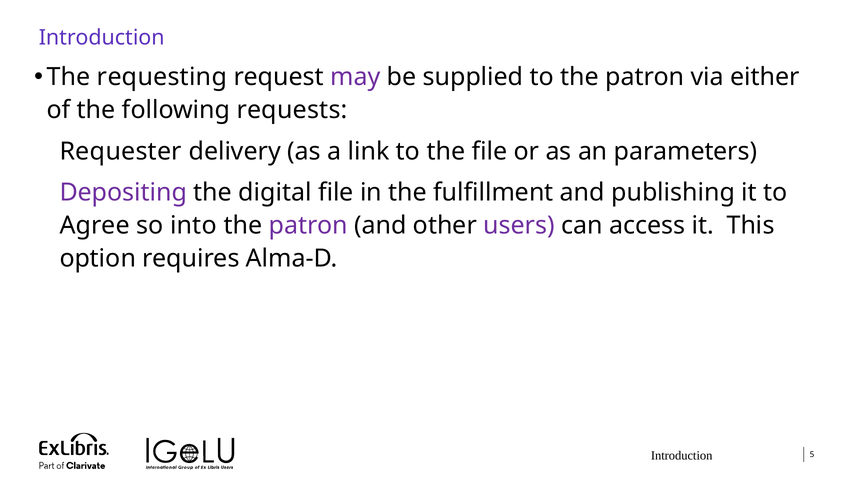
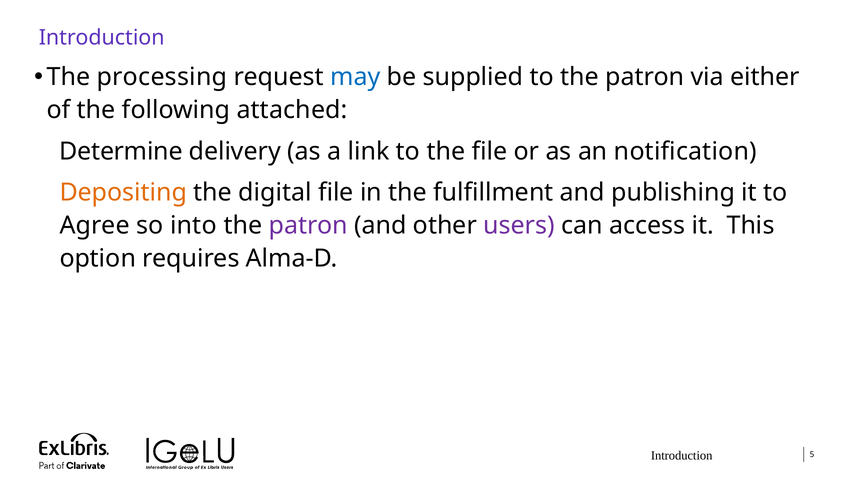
requesting: requesting -> processing (162, 77)
may colour: purple -> blue (355, 77)
requests: requests -> attached (292, 110)
Requester: Requester -> Determine (121, 151)
parameters: parameters -> notification (685, 151)
Depositing colour: purple -> orange (123, 192)
